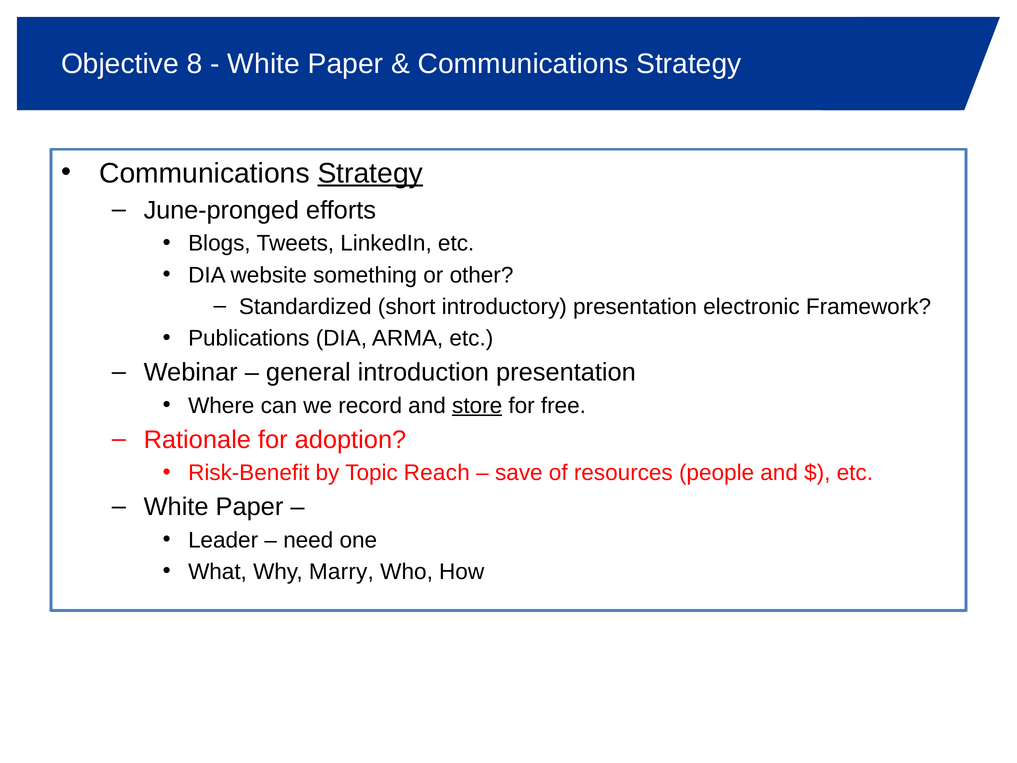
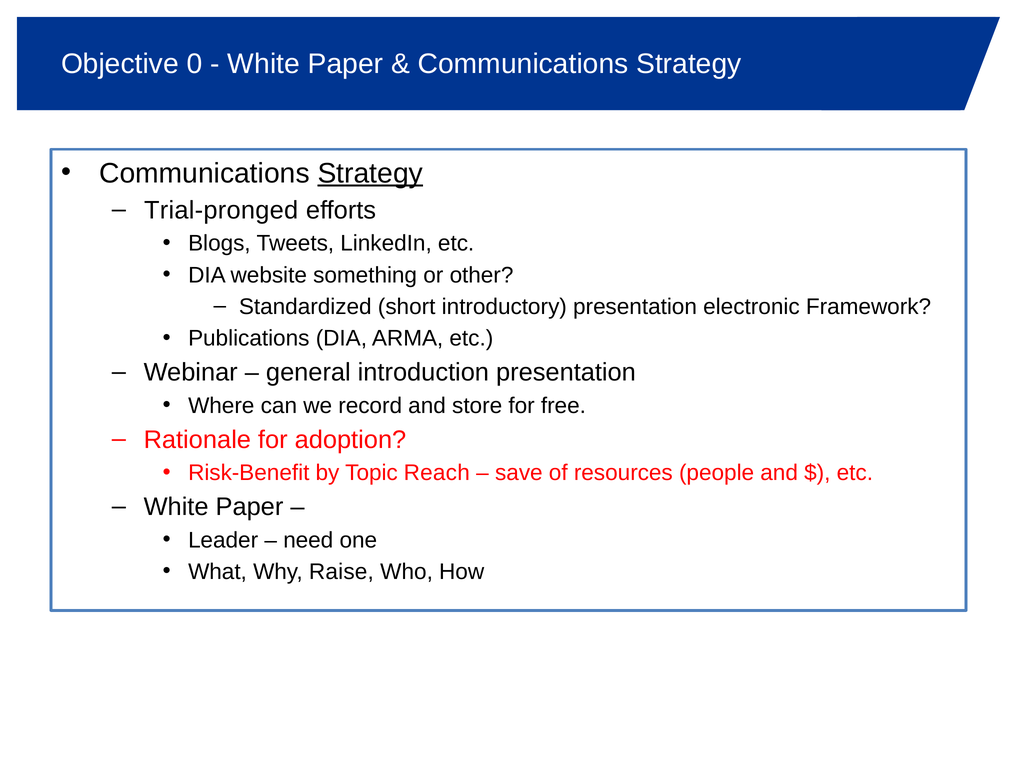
8: 8 -> 0 (195, 64)
June-pronged: June-pronged -> Trial-pronged (221, 210)
store underline: present -> none (477, 406)
Marry: Marry -> Raise (341, 572)
